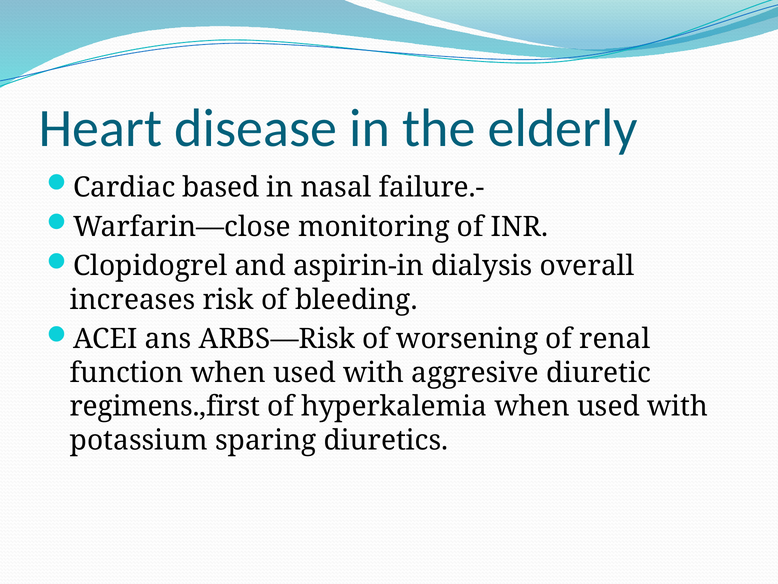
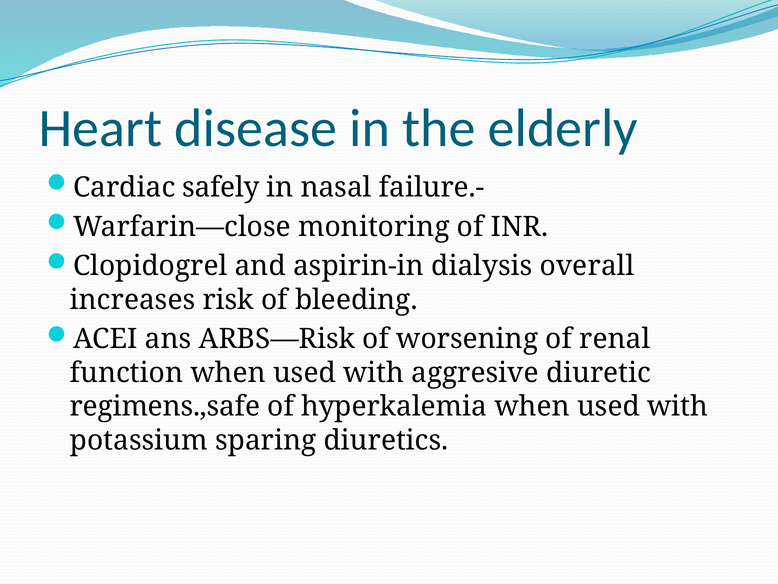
based: based -> safely (221, 187)
regimens.,first: regimens.,first -> regimens.,safe (165, 406)
